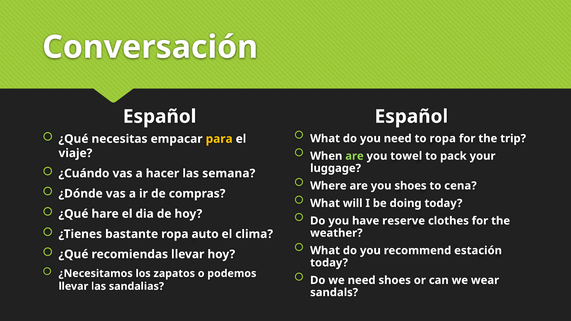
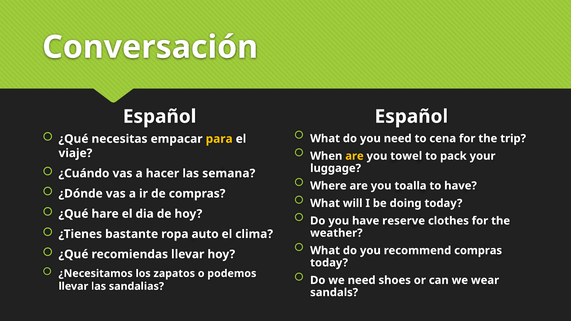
to ropa: ropa -> cena (443, 139)
are colour: light green -> yellow (354, 156)
you shoes: shoes -> toalla (410, 186)
to cena: cena -> have (461, 186)
recommend estación: estación -> compras (478, 251)
